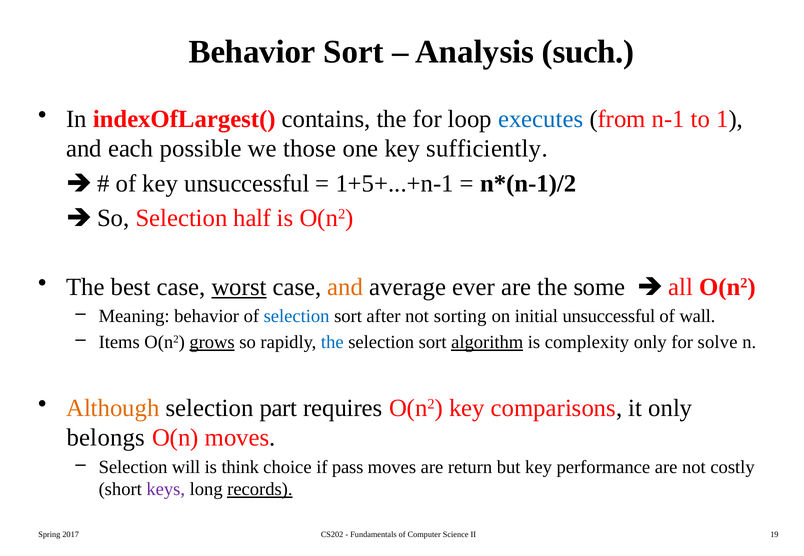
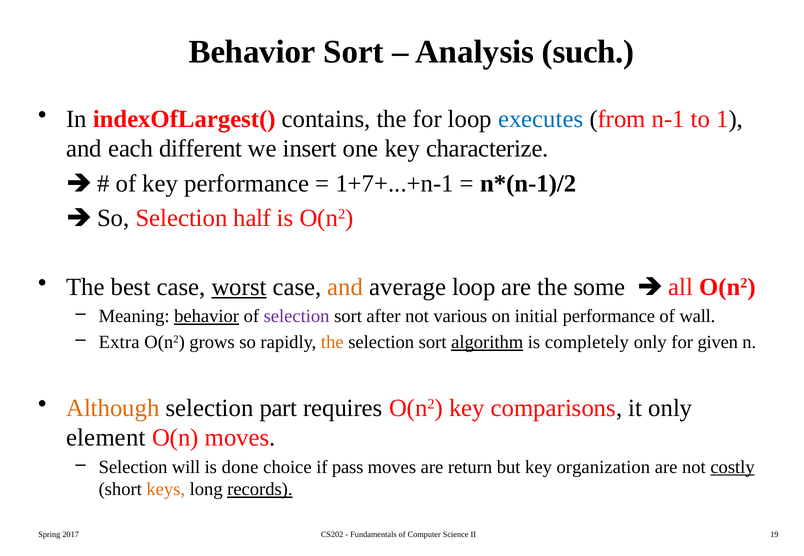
possible: possible -> different (201, 149)
those: those -> insert (310, 149)
sufficiently: sufficiently -> characterize (487, 149)
key unsuccessful: unsuccessful -> performance (247, 184)
1+5+...+n-1: 1+5+...+n-1 -> 1+7+...+n-1 (395, 184)
average ever: ever -> loop (474, 287)
behavior underline: none -> present (207, 317)
selection colour: blue -> purple (297, 317)
sorting: sorting -> various (460, 317)
initial unsuccessful: unsuccessful -> performance (609, 317)
Items: Items -> Extra (119, 343)
grows underline: present -> none (212, 343)
the colour: blue -> orange (332, 343)
complexity: complexity -> completely (587, 343)
solve: solve -> given (718, 343)
belongs: belongs -> element (106, 438)
think: think -> done (240, 468)
performance: performance -> organization (603, 468)
costly underline: none -> present (733, 468)
keys colour: purple -> orange (166, 490)
